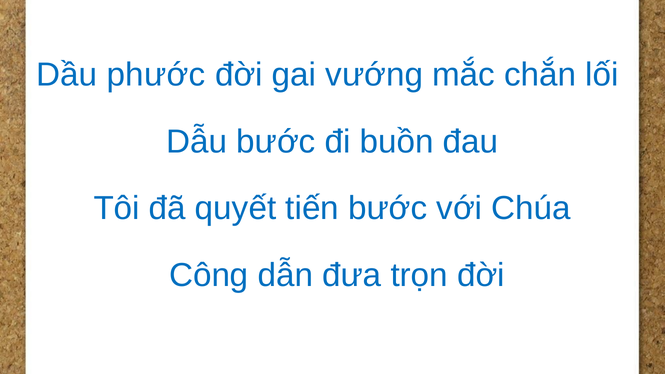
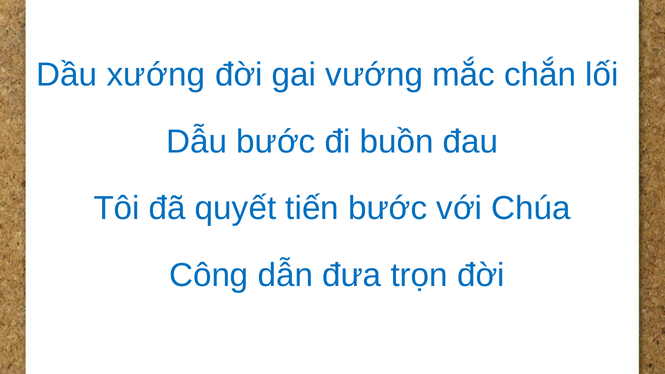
phước: phước -> xướng (156, 75)
